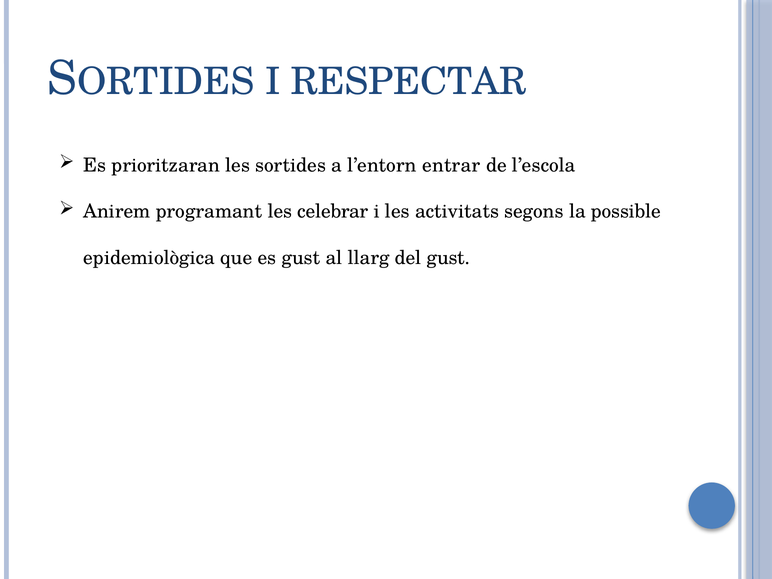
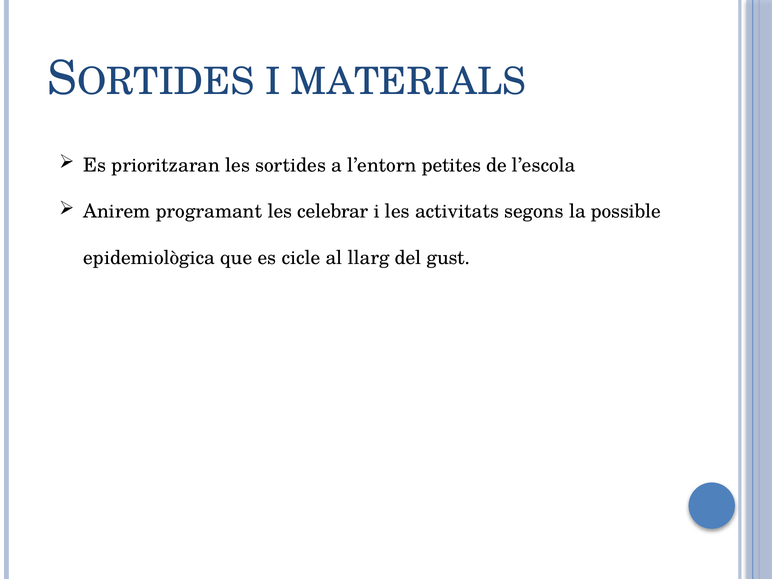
RESPECTAR: RESPECTAR -> MATERIALS (409, 82)
entrar: entrar -> petites (451, 165)
es gust: gust -> cicle (301, 258)
